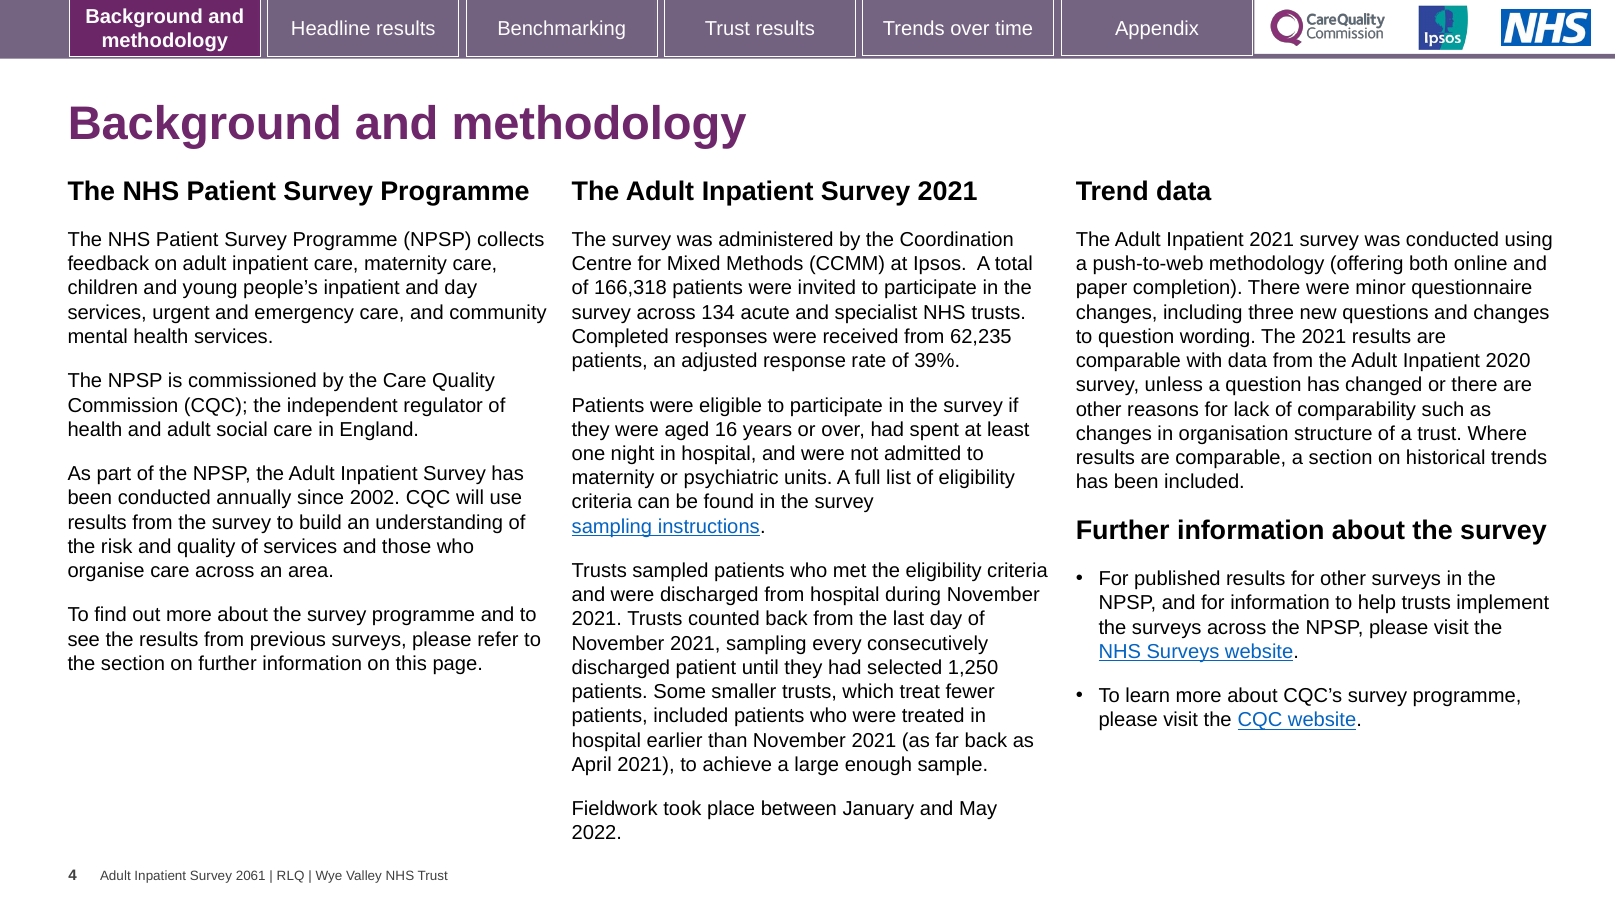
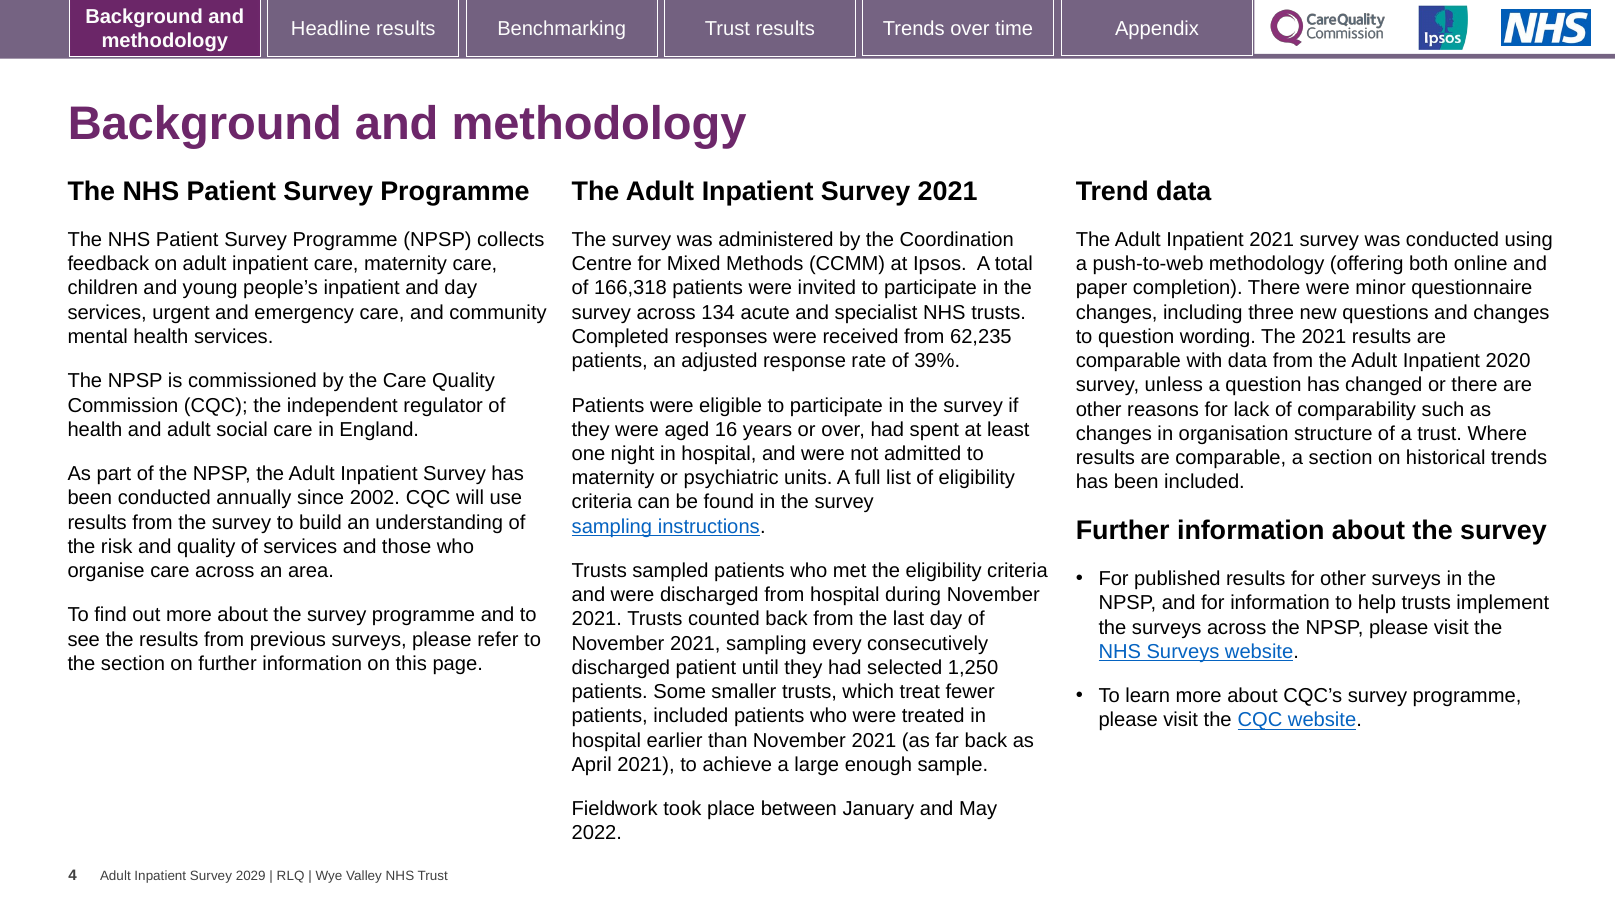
2061: 2061 -> 2029 (251, 877)
